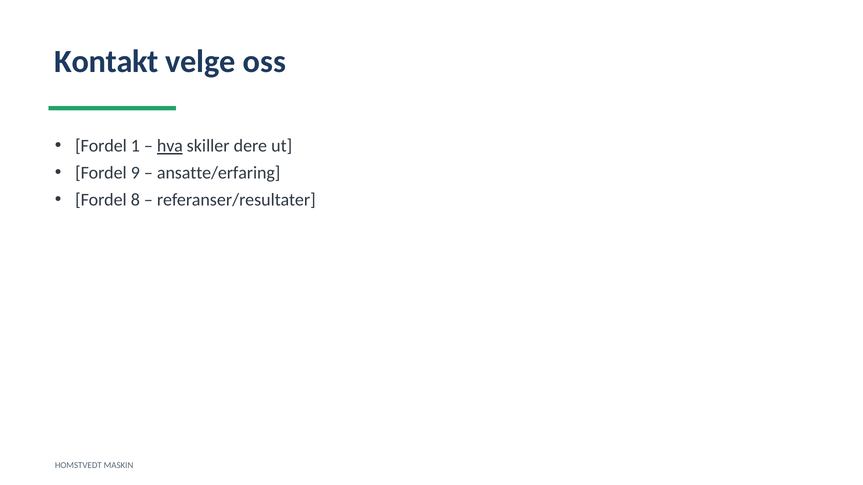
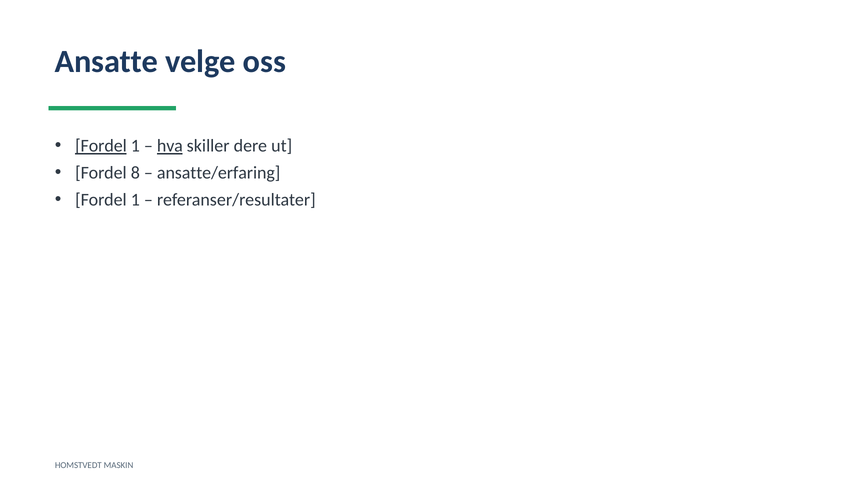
Kontakt: Kontakt -> Ansatte (106, 62)
Fordel underline: none -> present (101, 146)
9: 9 -> 8 (135, 173)
8: 8 -> 1 (135, 200)
